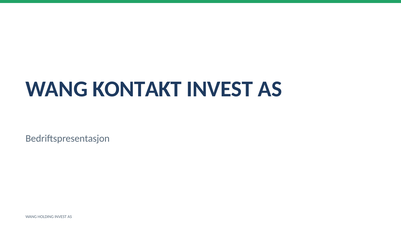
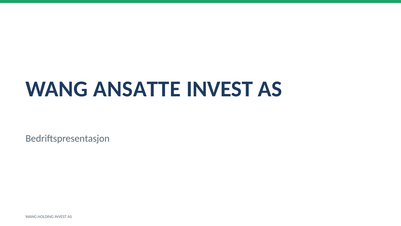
KONTAKT: KONTAKT -> ANSATTE (137, 89)
